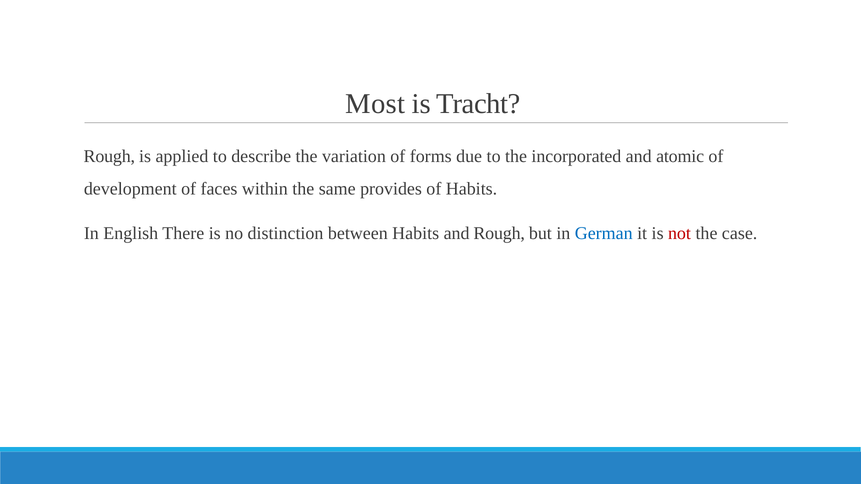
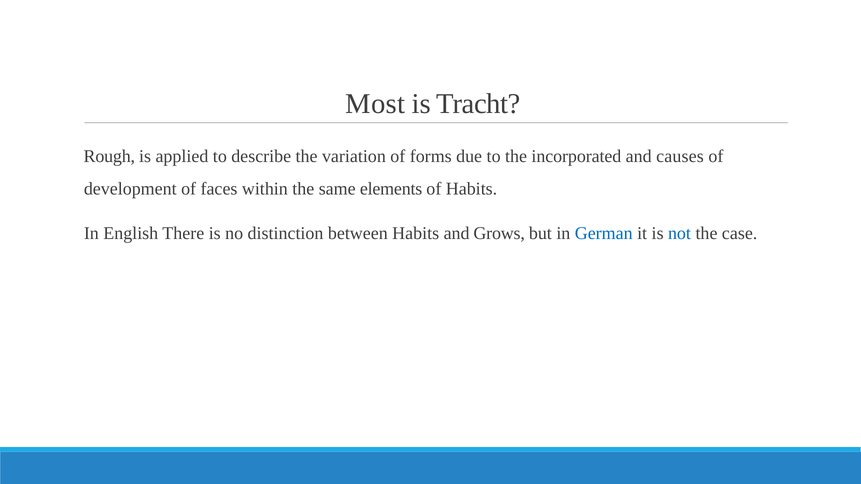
atomic: atomic -> causes (680, 156)
provides: provides -> elements (391, 189)
and Rough: Rough -> Grows (499, 234)
not colour: red -> blue (679, 234)
